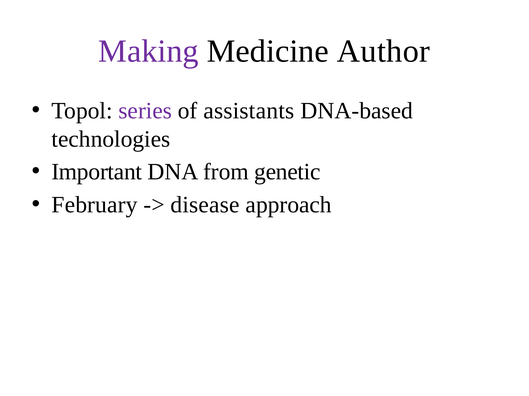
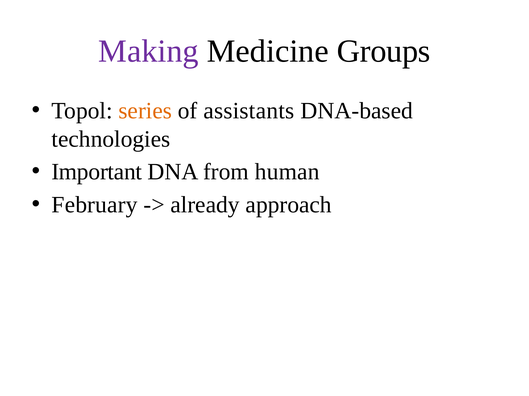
Author: Author -> Groups (384, 51)
series colour: purple -> orange (145, 111)
genetic: genetic -> human (287, 172)
disease: disease -> already (205, 205)
